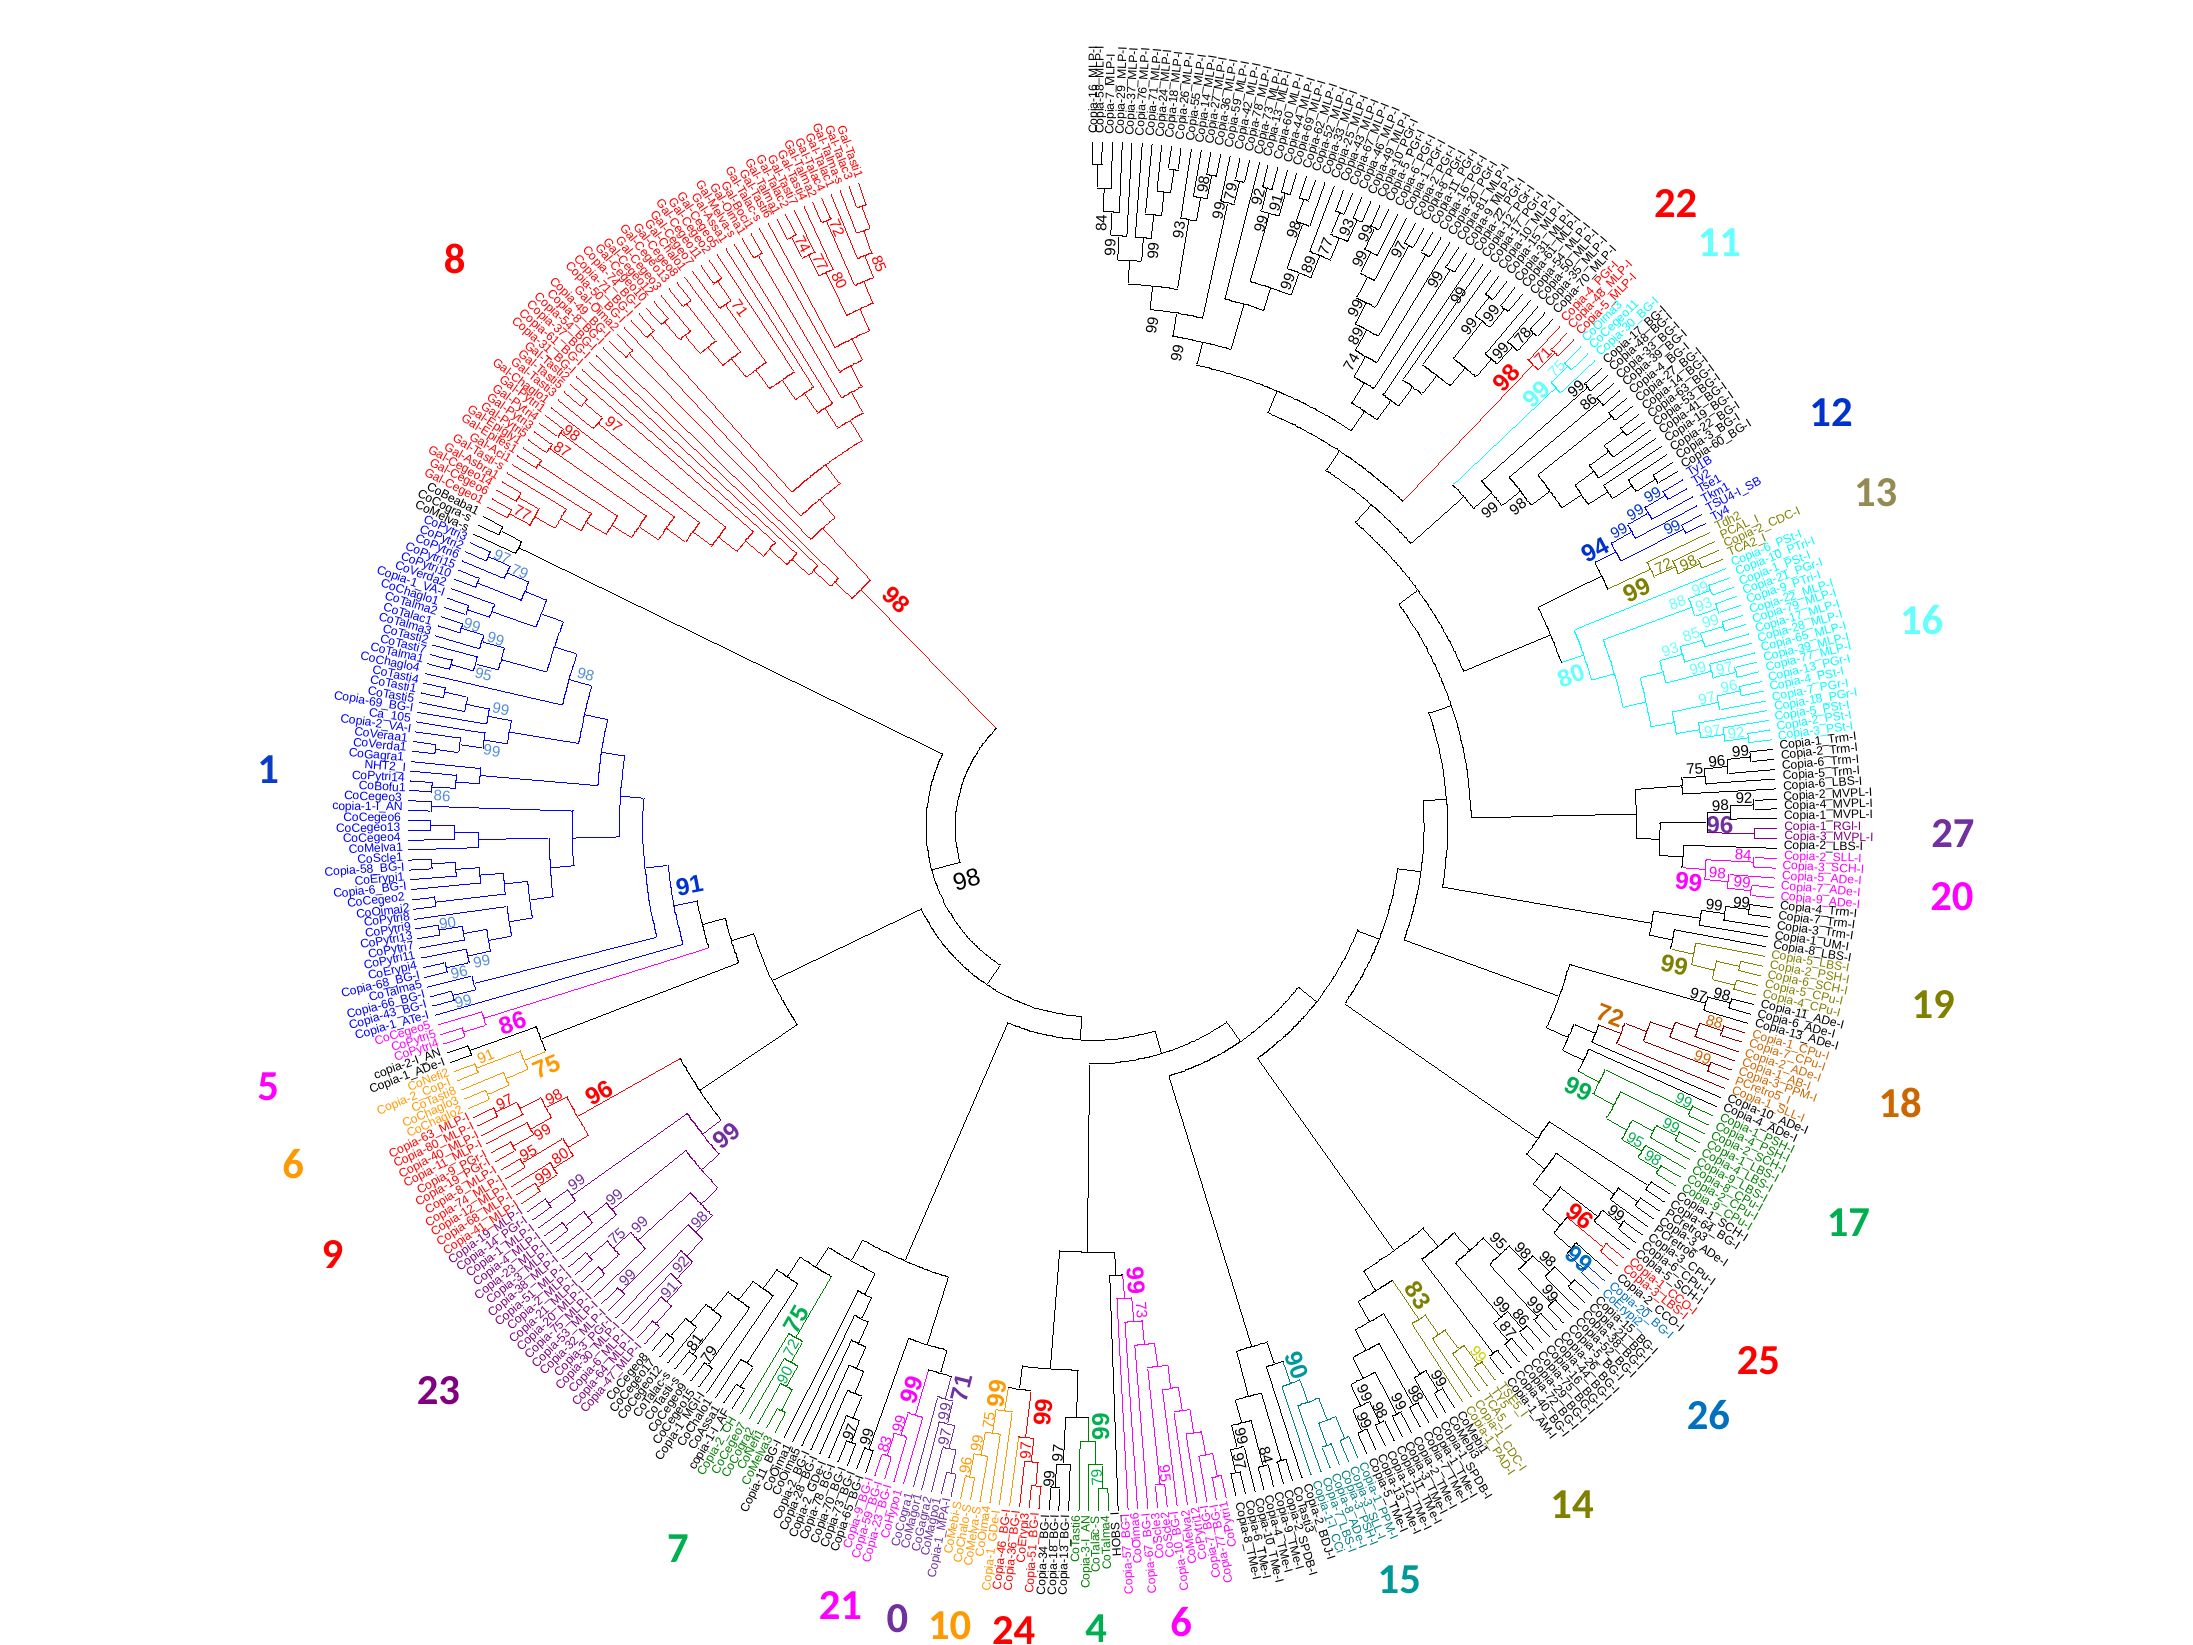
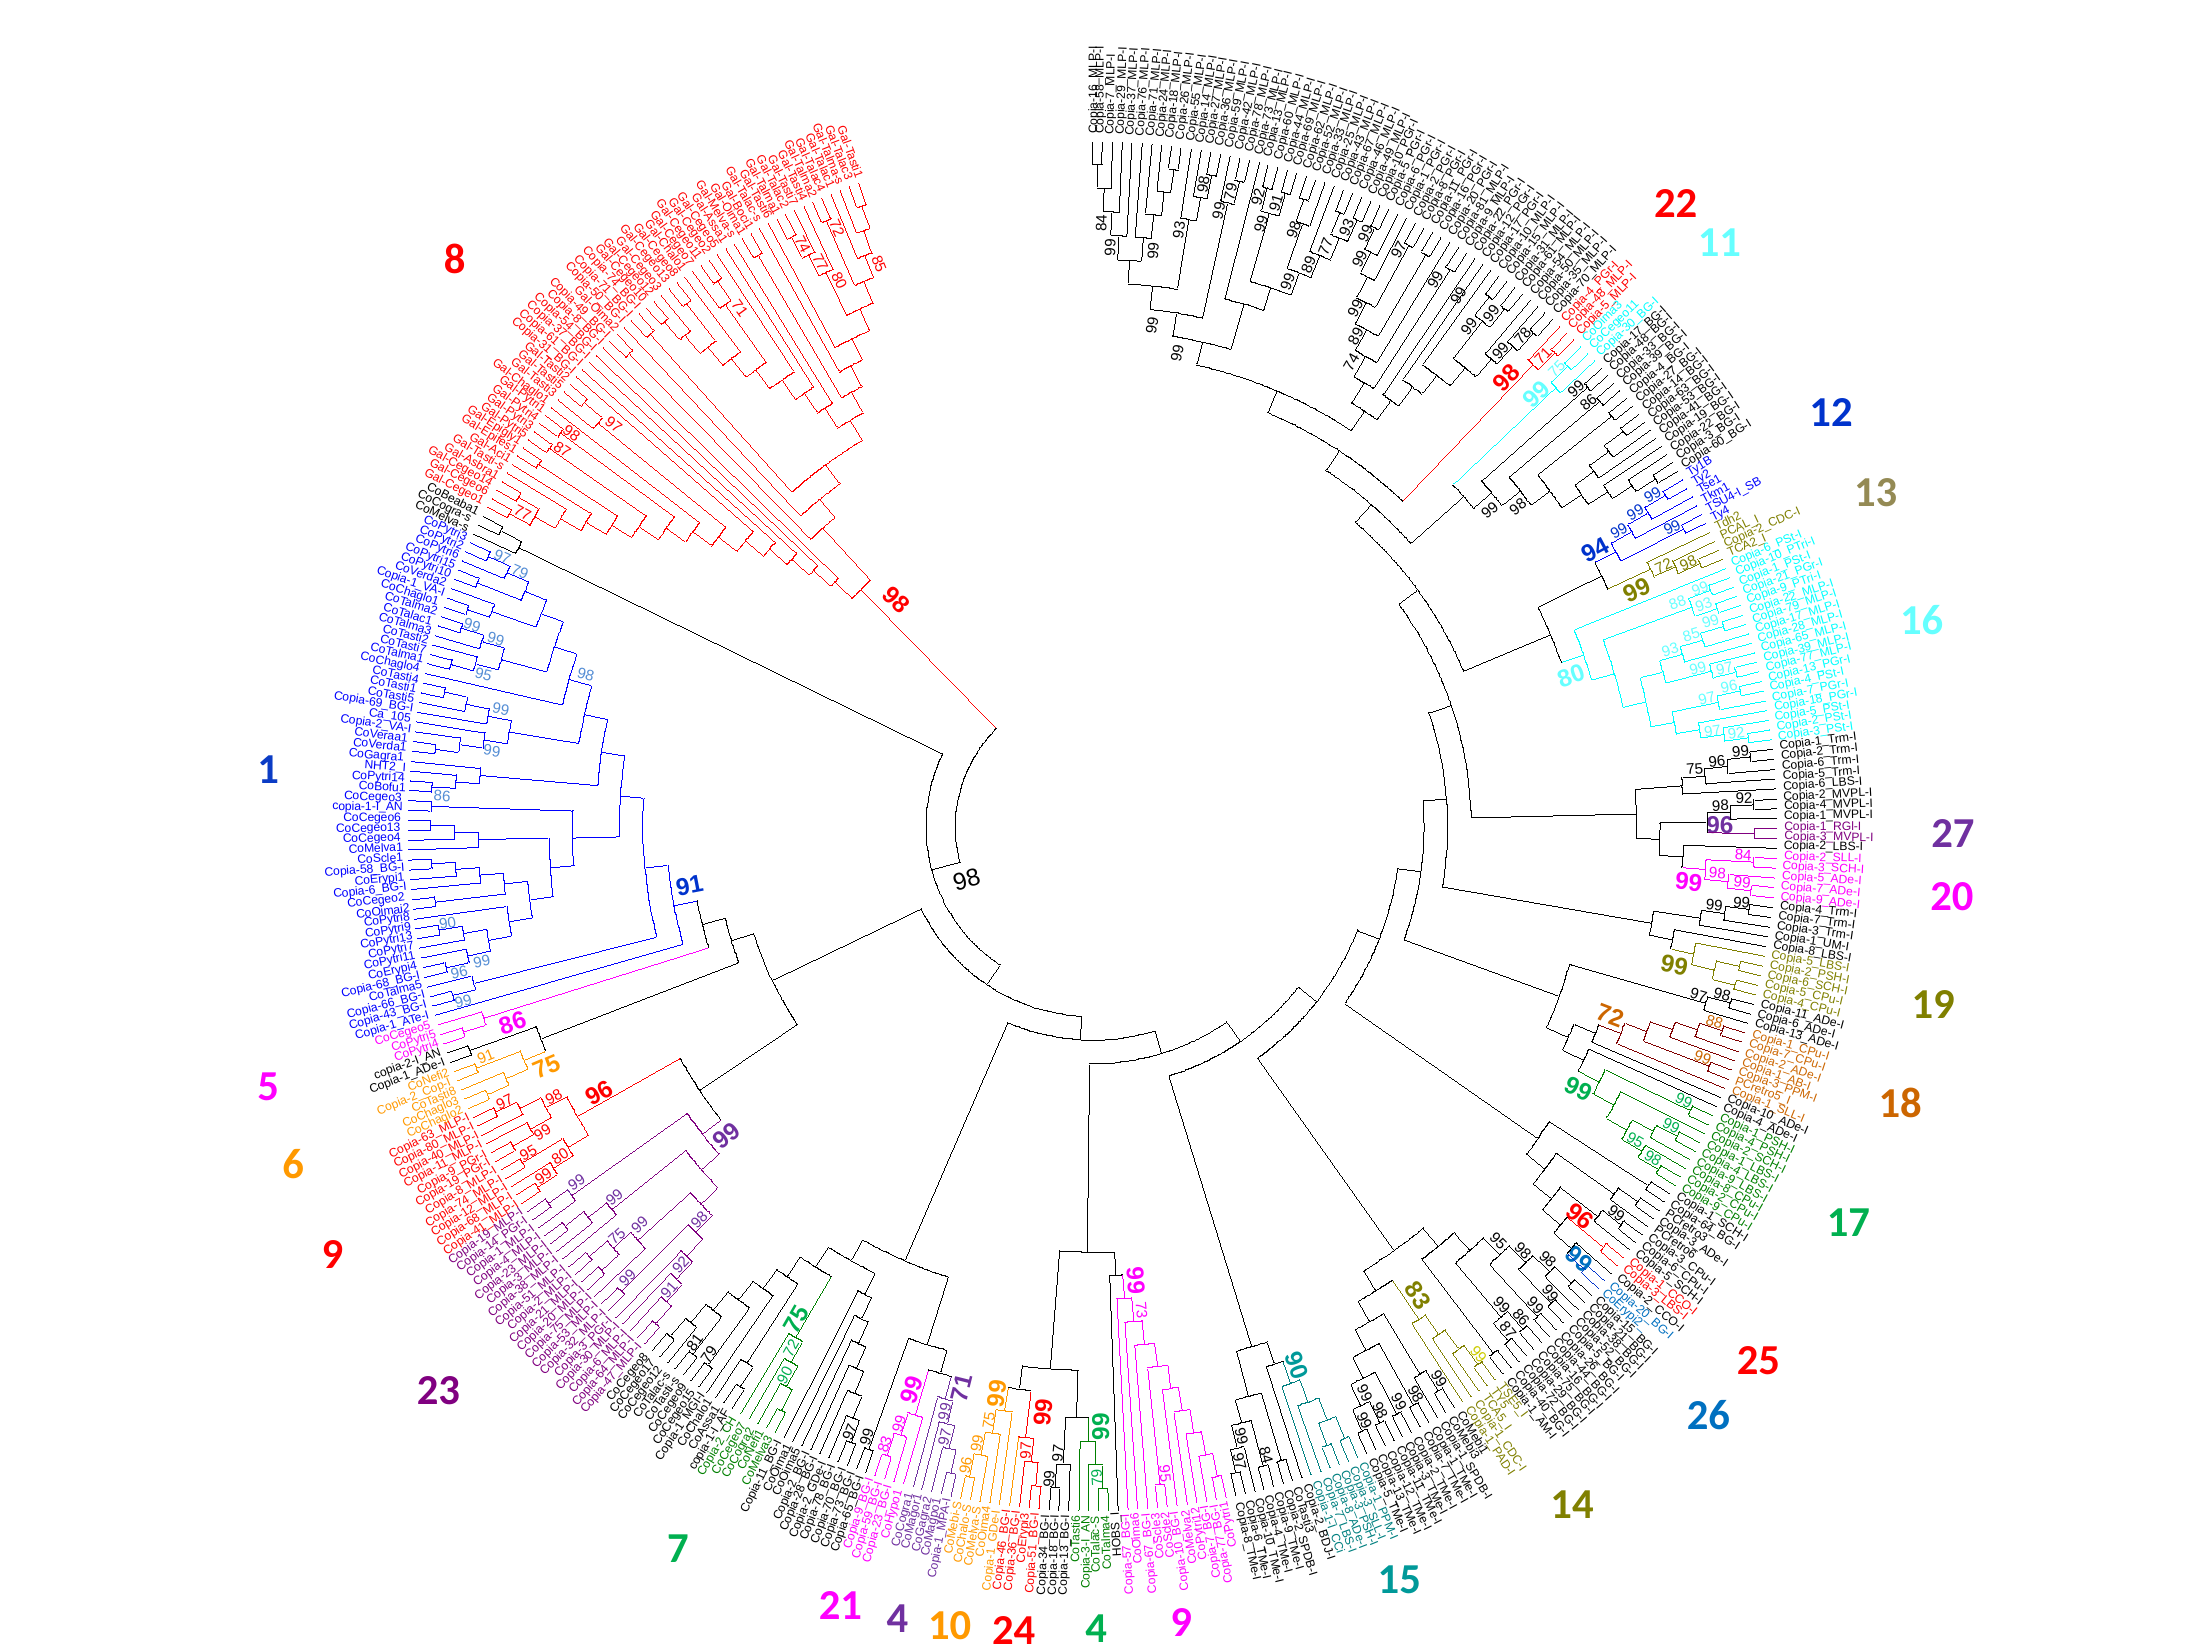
21 0: 0 -> 4 (897, 1618)
6: 6 -> 9 (1181, 1622)
